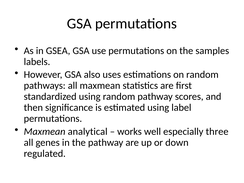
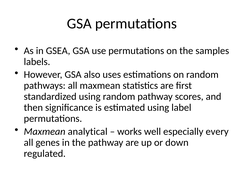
three: three -> every (217, 131)
